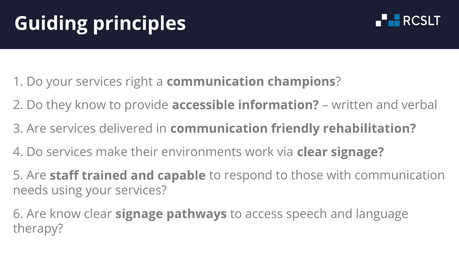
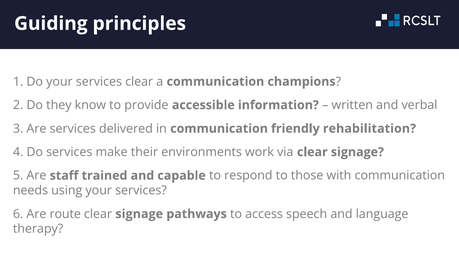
services right: right -> clear (139, 82)
Are know: know -> route (65, 214)
